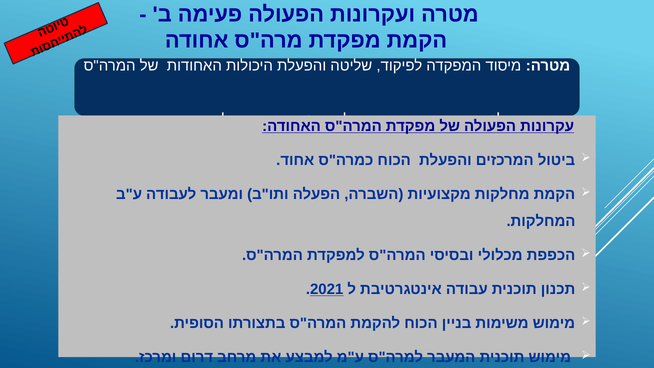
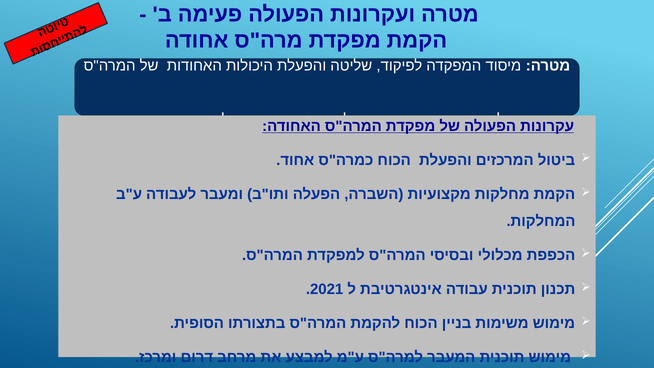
2021 underline: present -> none (327, 289)
